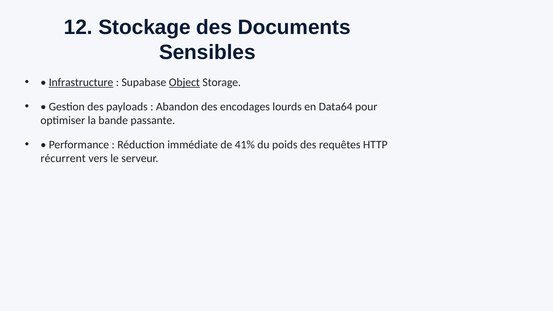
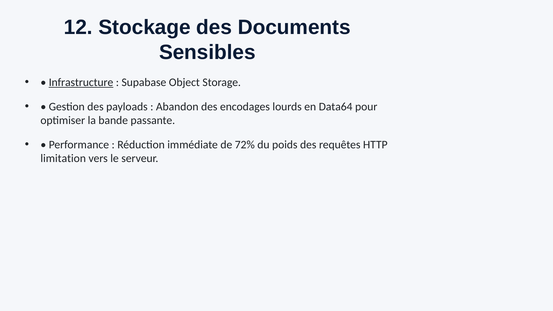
Object underline: present -> none (184, 82)
41%: 41% -> 72% (245, 145)
récurrent: récurrent -> limitation (63, 158)
